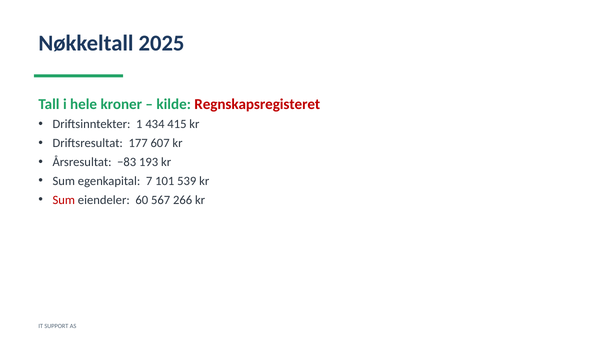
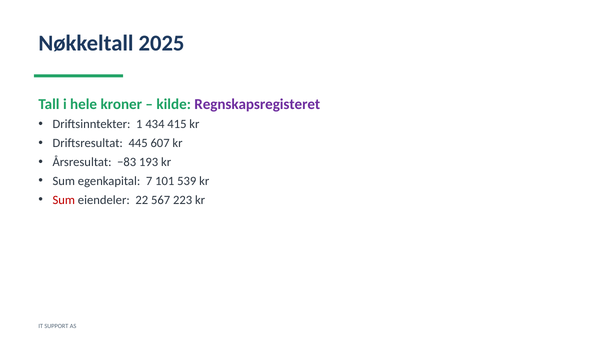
Regnskapsregisteret colour: red -> purple (257, 104)
177: 177 -> 445 (138, 143)
60: 60 -> 22 (142, 200)
266: 266 -> 223 (183, 200)
